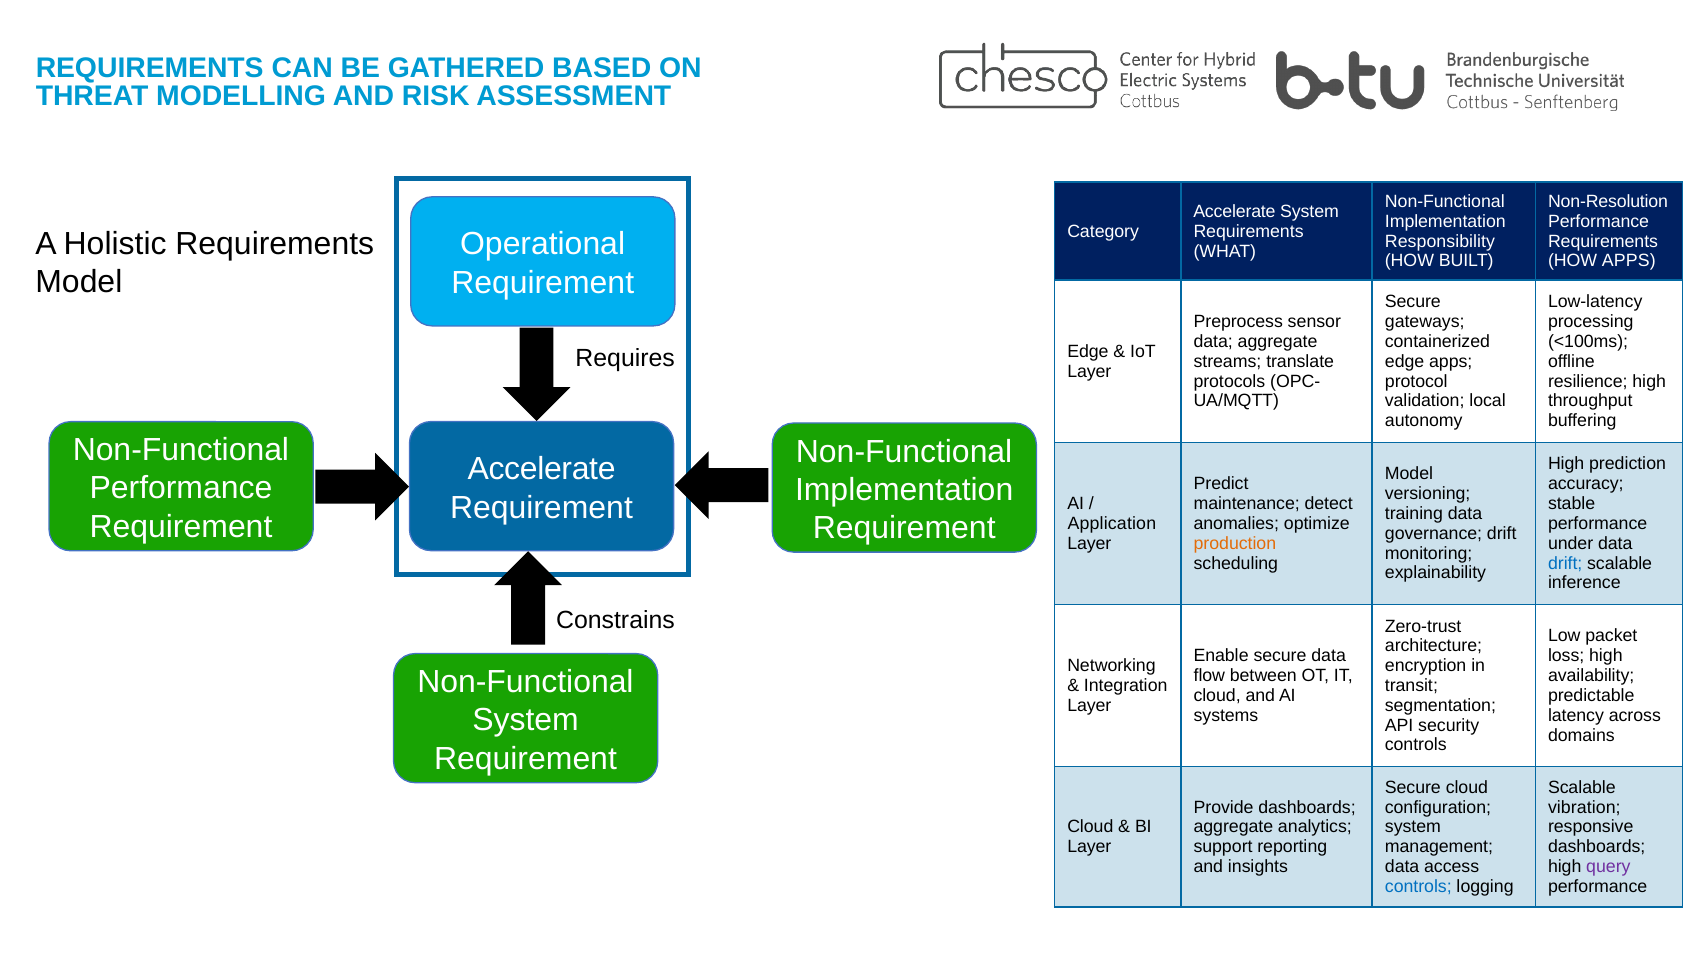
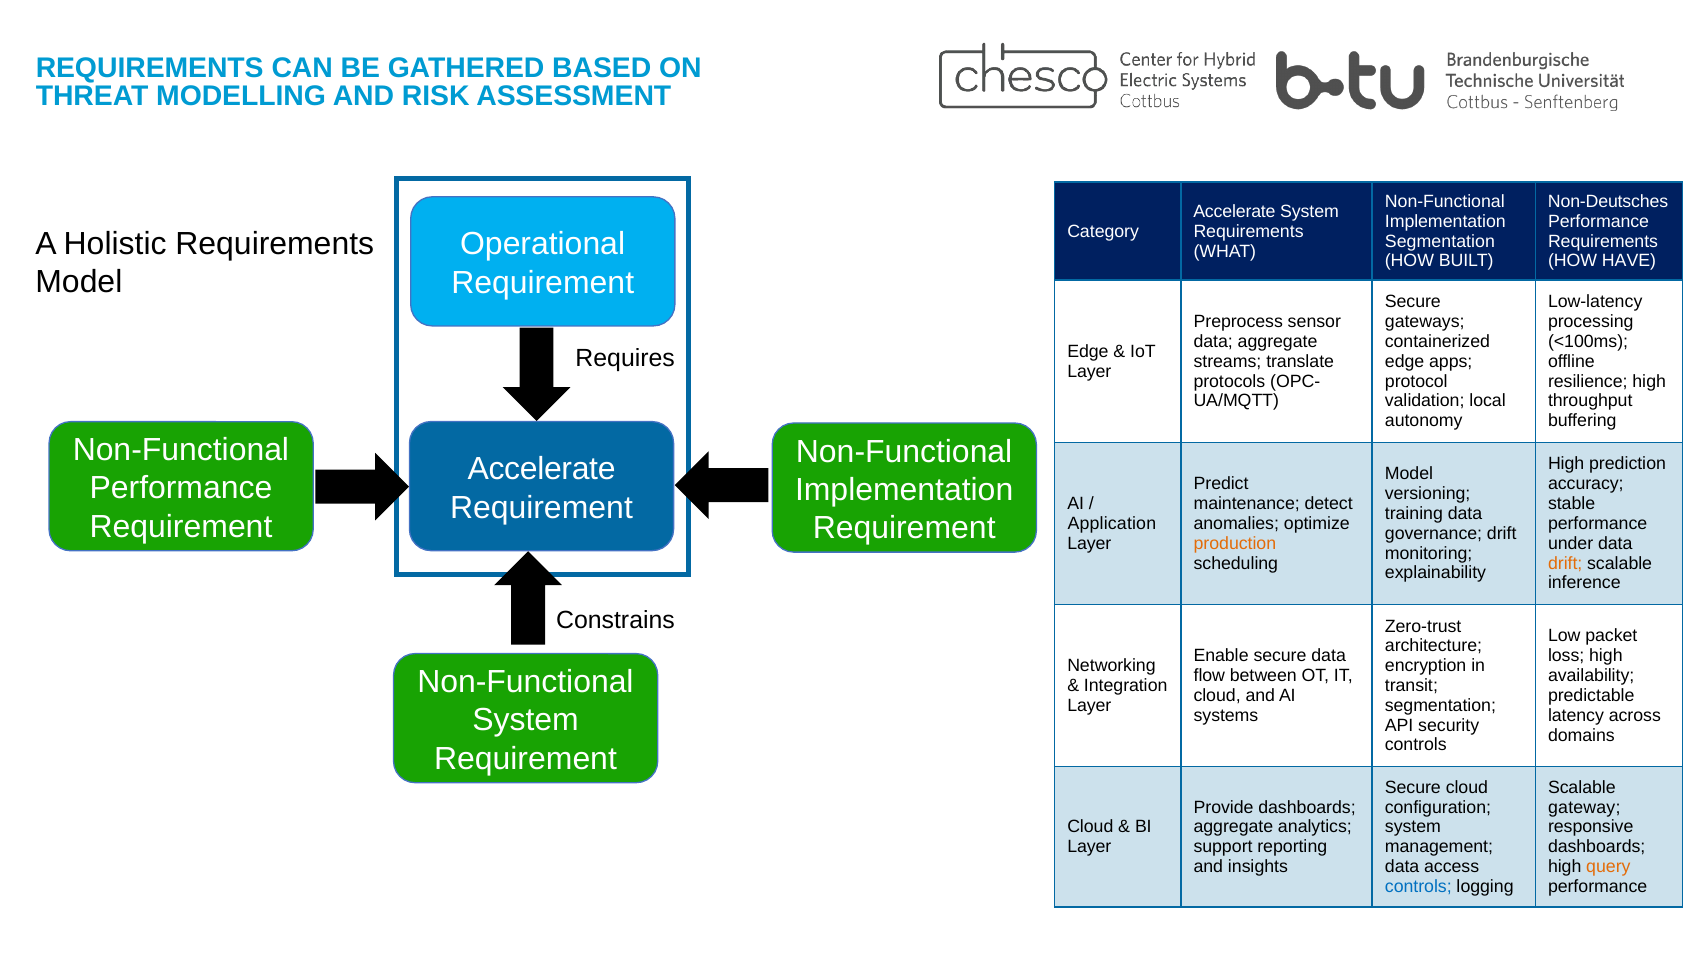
Non-Resolution: Non-Resolution -> Non-Deutsches (1608, 202)
Responsibility: Responsibility -> Segmentation (1440, 241)
HOW APPS: APPS -> HAVE (1629, 261)
drift colour: blue -> orange (1565, 563)
vibration: vibration -> gateway (1584, 808)
query colour: purple -> orange (1608, 867)
